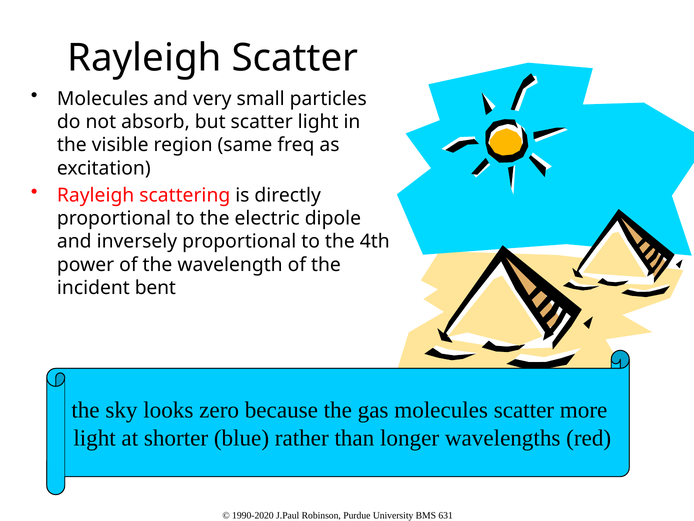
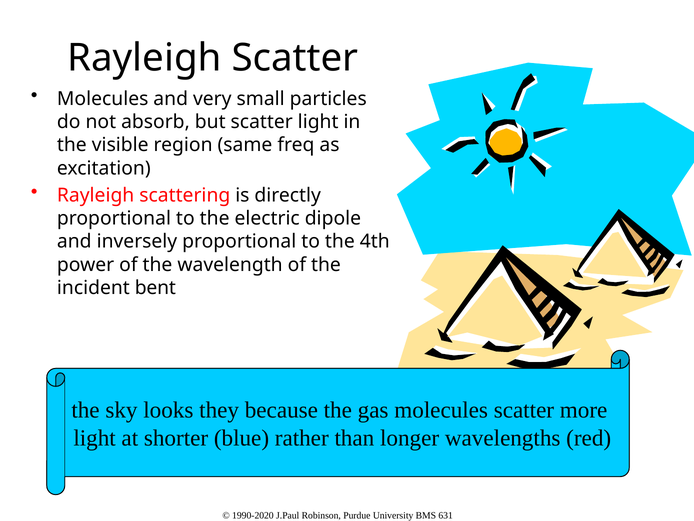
zero: zero -> they (219, 410)
